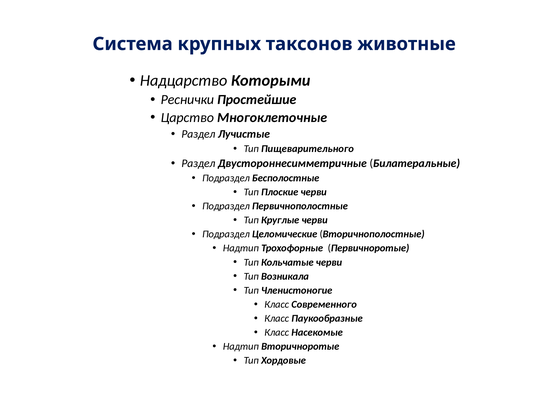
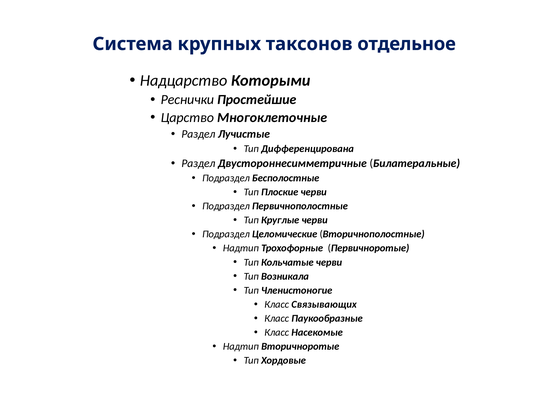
животные: животные -> отдельное (407, 44)
Пищеварительного: Пищеварительного -> Дифференцирована (307, 149)
Современного: Современного -> Связывающих (324, 304)
